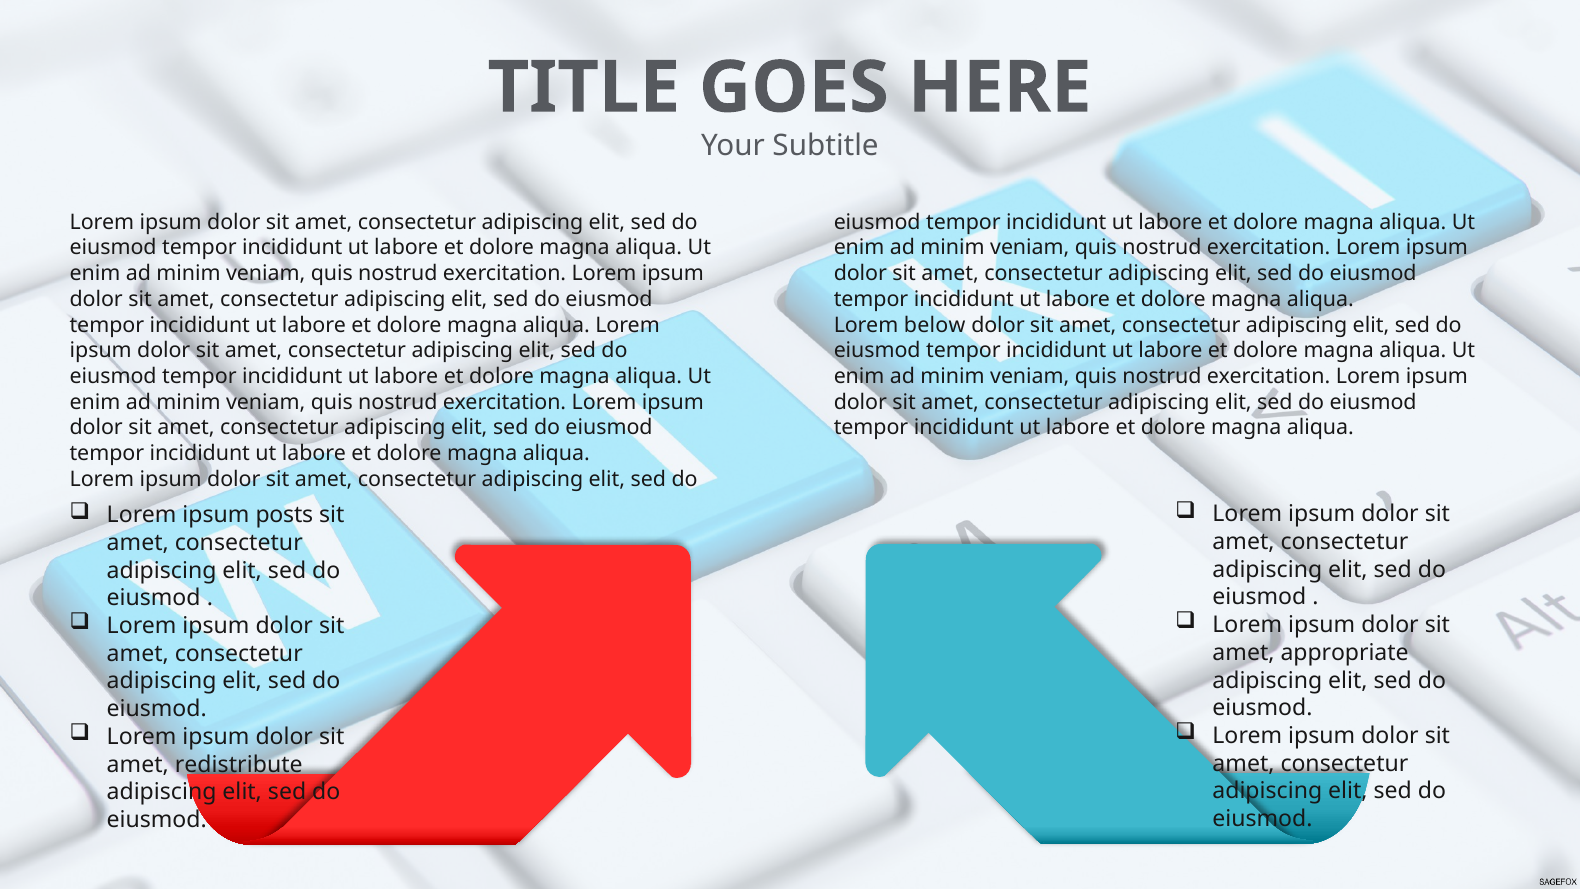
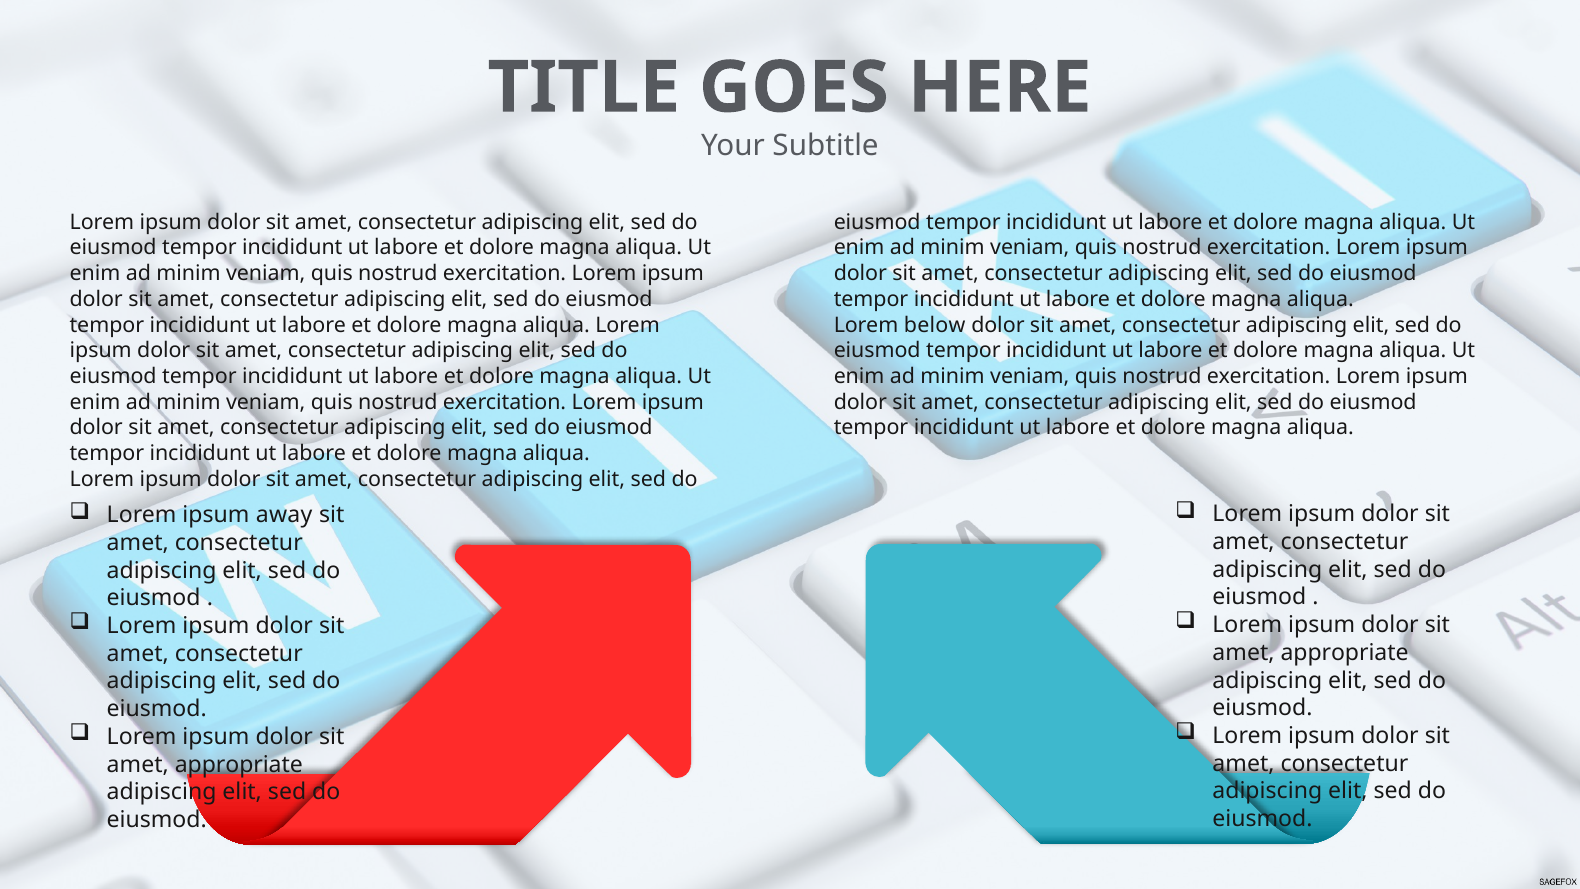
posts: posts -> away (284, 515)
redistribute: redistribute -> appropriate (239, 764)
